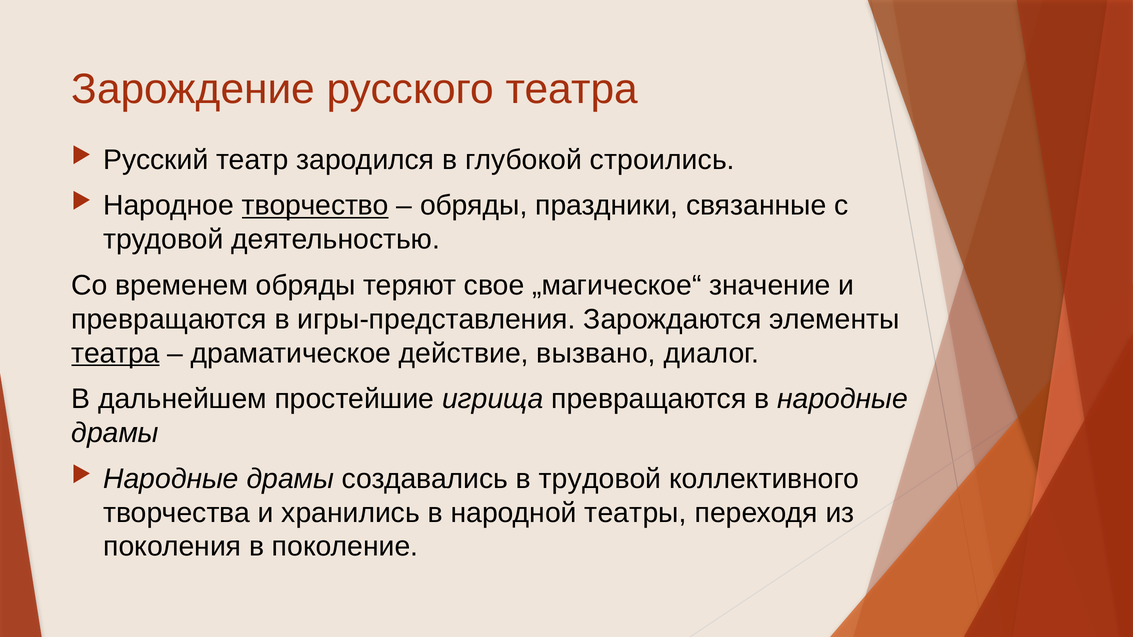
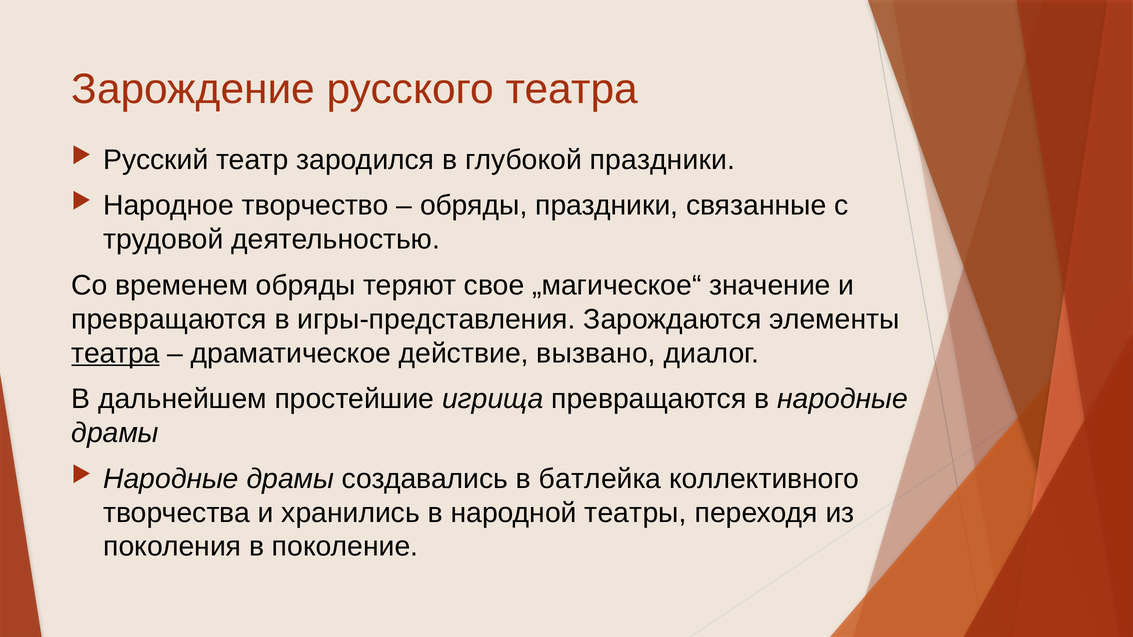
глубокой строились: строились -> праздники (662, 160)
творчество underline: present -> none (315, 206)
в трудовой: трудовой -> батлейка (600, 479)
